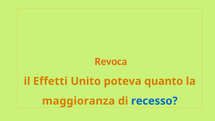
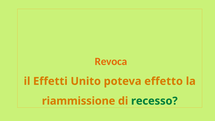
quanto: quanto -> effetto (164, 81)
maggioranza: maggioranza -> riammissione (79, 101)
recesso colour: blue -> green (154, 101)
